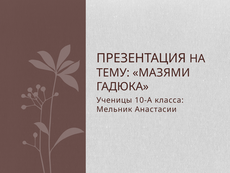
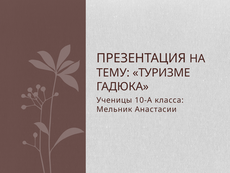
МАЗЯМИ: МАЗЯМИ -> ТУРИЗМЕ (161, 73)
